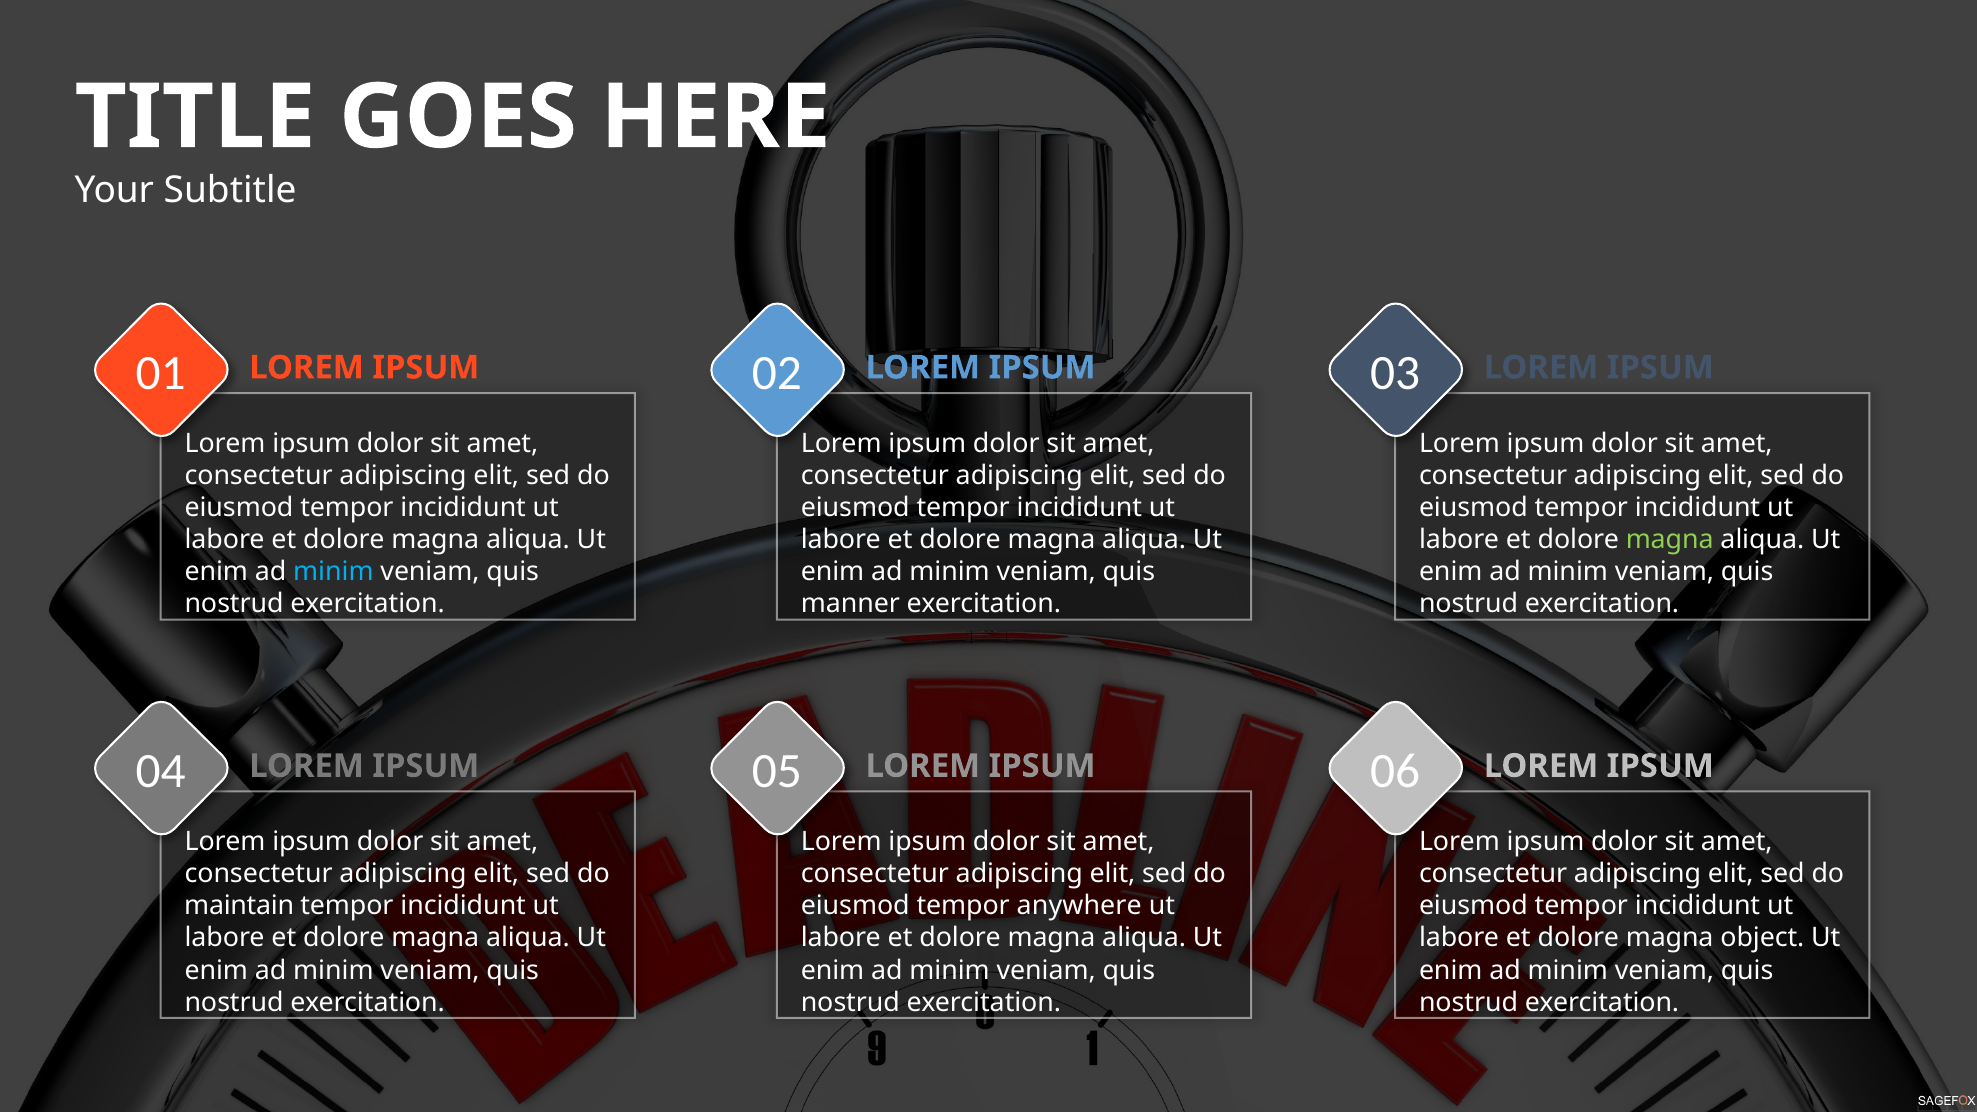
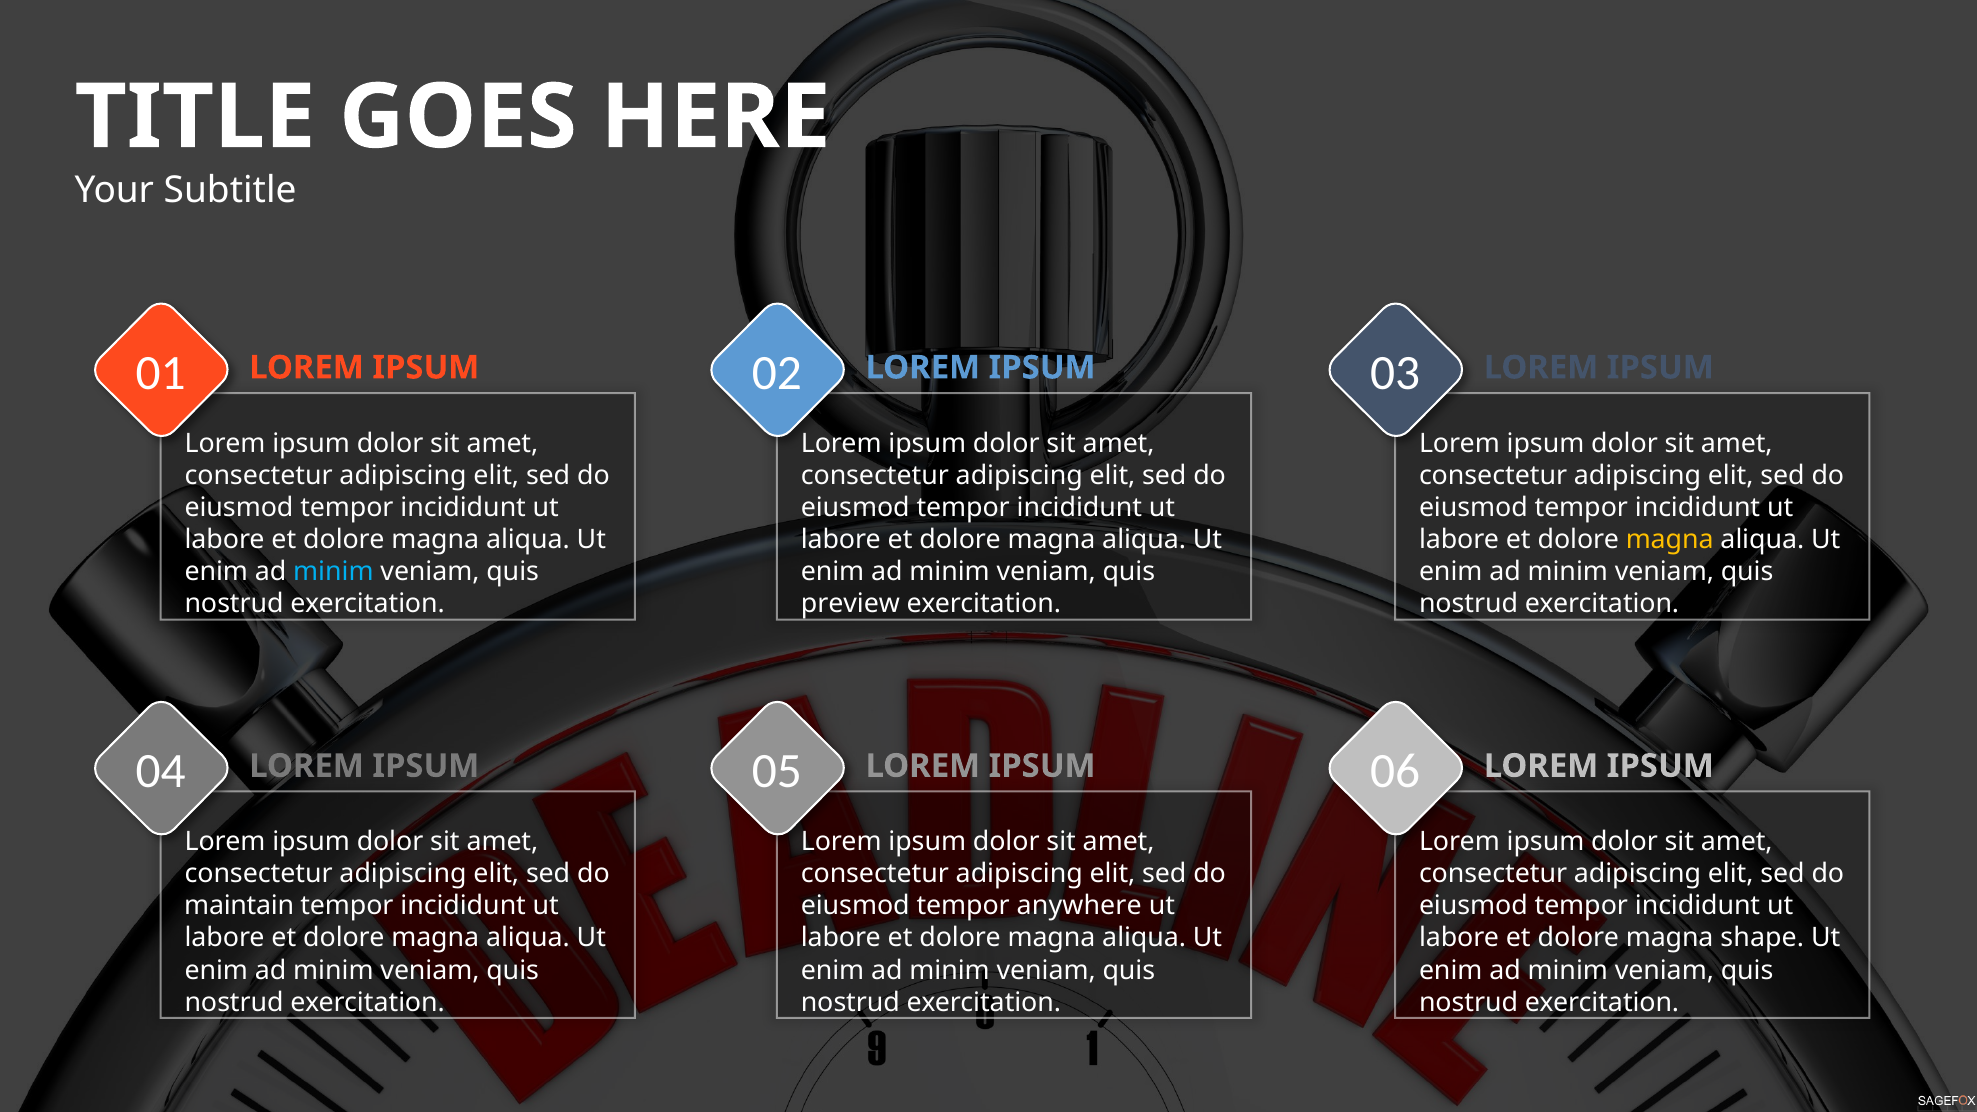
magna colour: light green -> yellow (1670, 540)
manner: manner -> preview (850, 604)
object: object -> shape (1762, 938)
